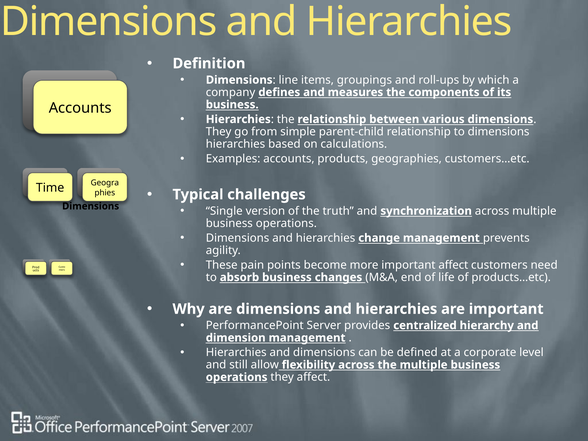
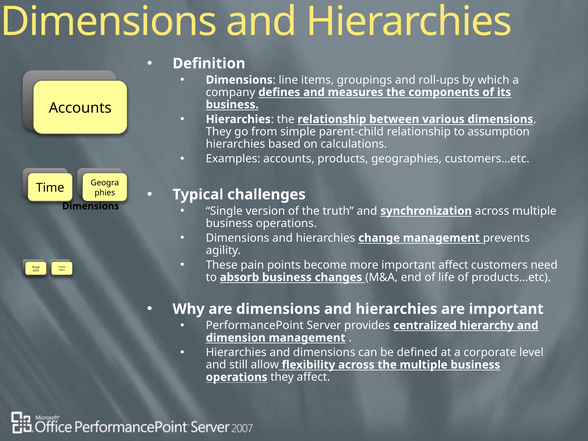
to dimensions: dimensions -> assumption (499, 132)
